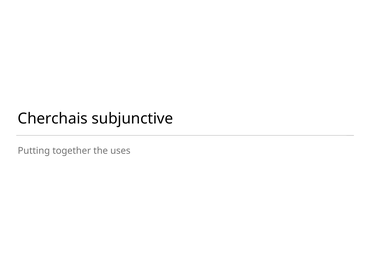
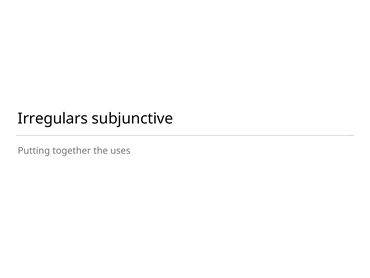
Cherchais: Cherchais -> Irregulars (53, 118)
